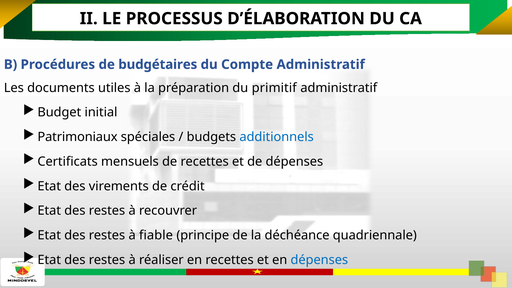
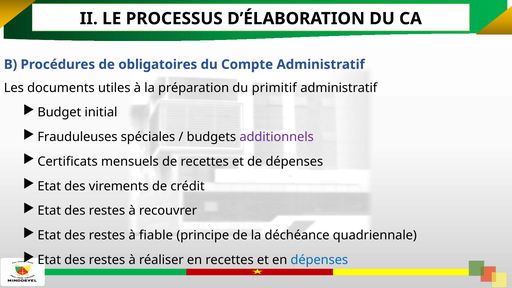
budgétaires: budgétaires -> obligatoires (158, 65)
Patrimoniaux: Patrimoniaux -> Frauduleuses (77, 137)
additionnels colour: blue -> purple (277, 137)
